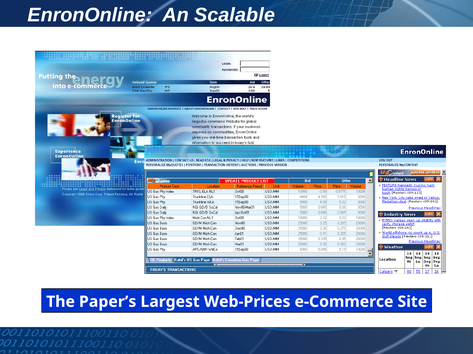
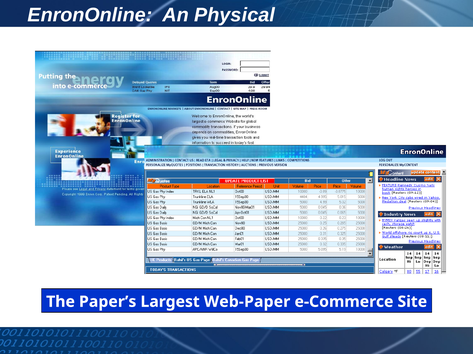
Scalable: Scalable -> Physical (235, 15)
Web-Prices: Web-Prices -> Web-Paper (247, 302)
